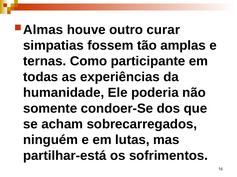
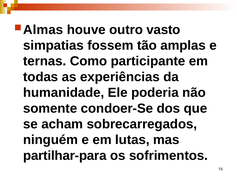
curar: curar -> vasto (163, 30)
partilhar-está: partilhar-está -> partilhar-para (65, 156)
